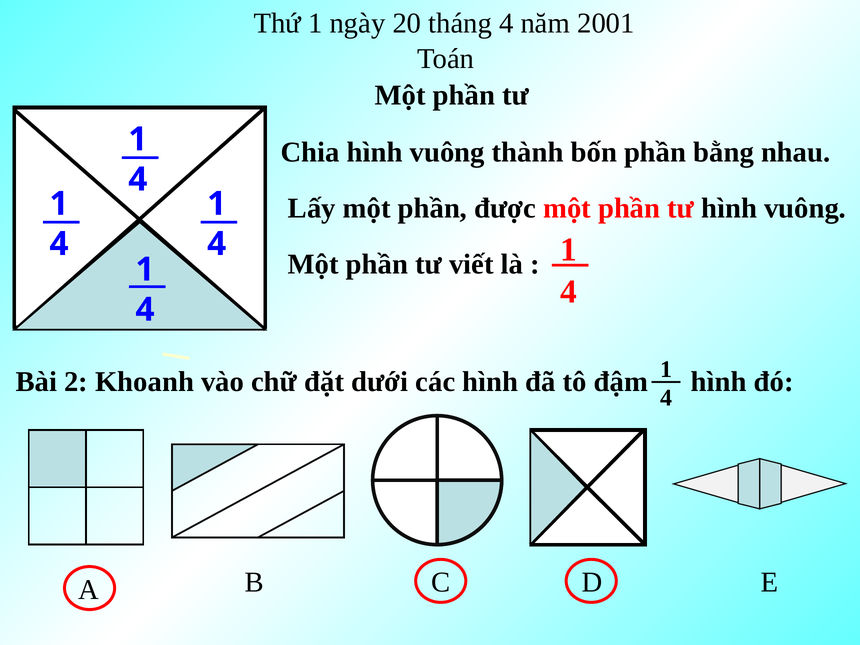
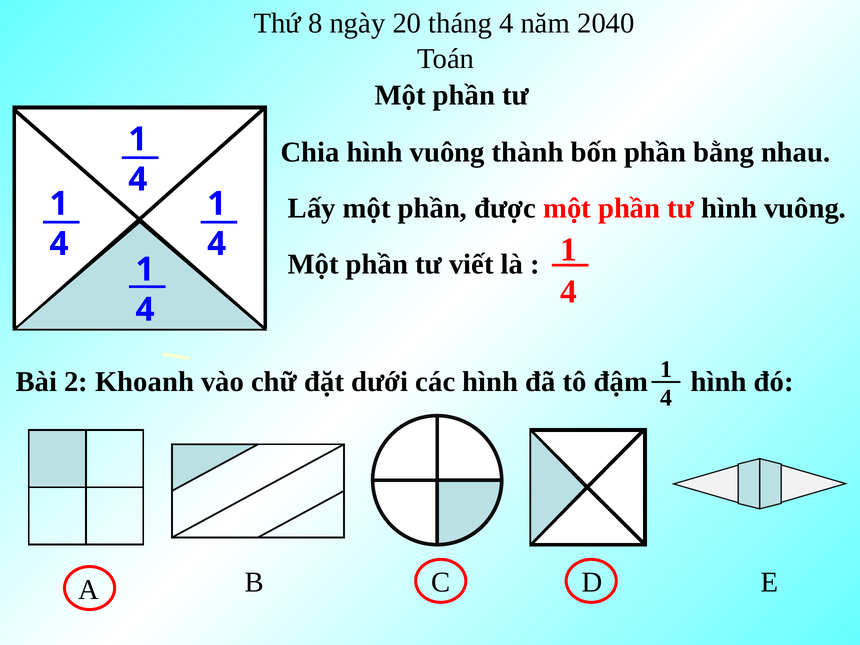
Thứ 1: 1 -> 8 (315, 23)
2001: 2001 -> 2040 (606, 23)
